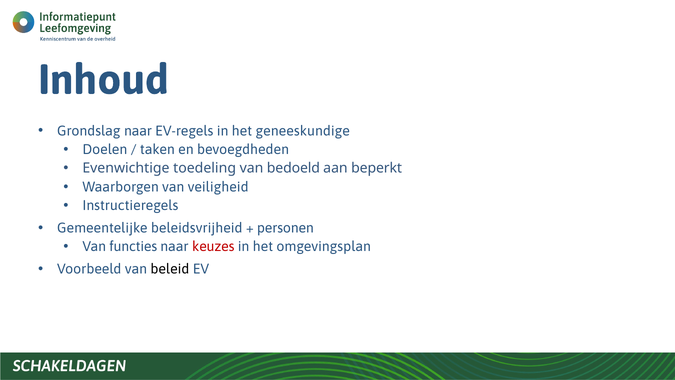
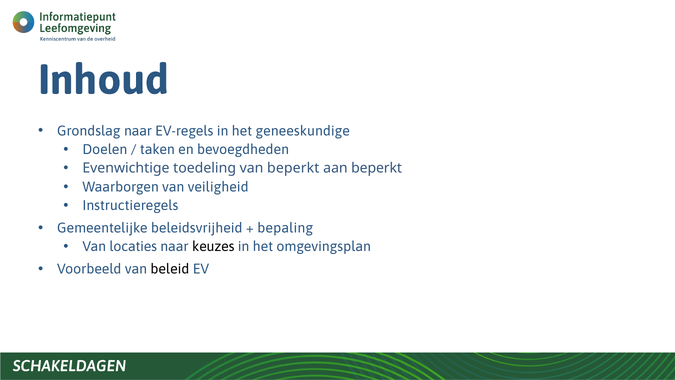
van bedoeld: bedoeld -> beperkt (293, 168)
personen: personen -> bepaling (285, 228)
functies: functies -> locaties (133, 247)
keuzes colour: red -> black (213, 247)
